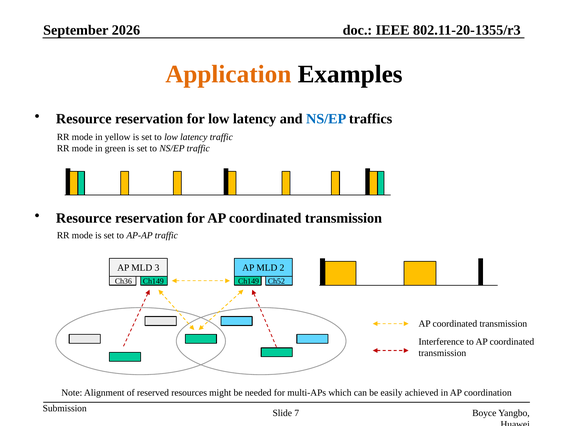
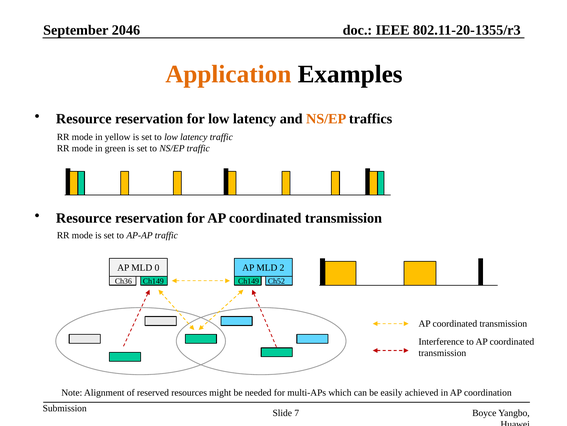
2026: 2026 -> 2046 (126, 30)
NS/EP colour: blue -> orange (326, 118)
3: 3 -> 0 (157, 267)
